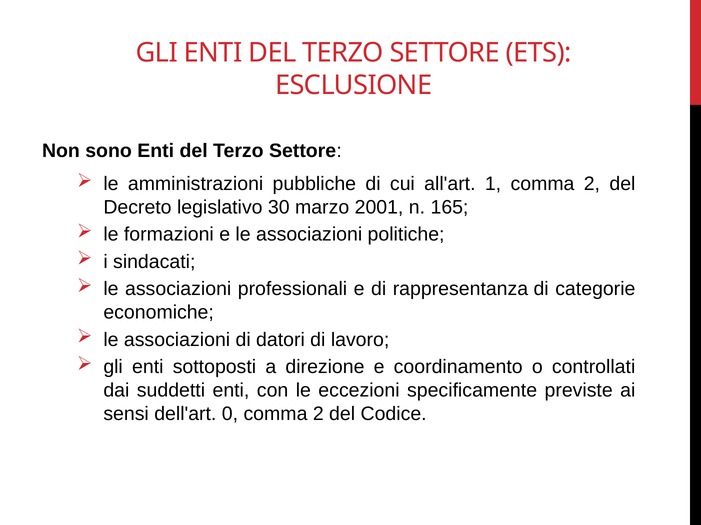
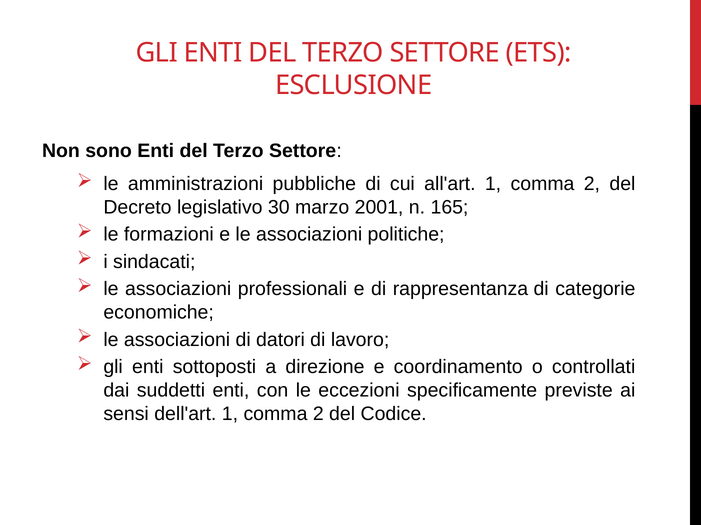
dell'art 0: 0 -> 1 (230, 414)
